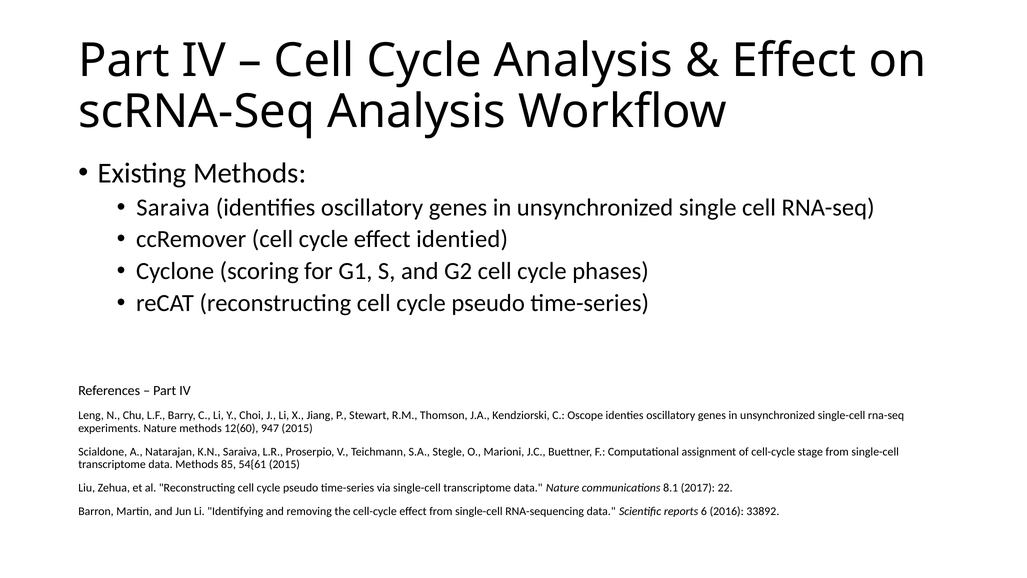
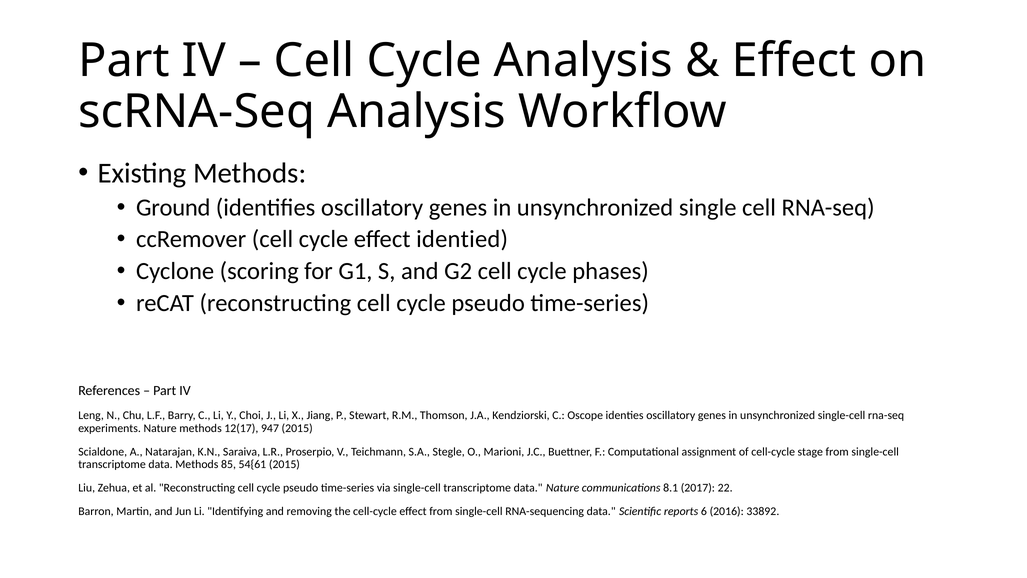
Saraiva: Saraiva -> Ground (173, 207)
12(60: 12(60 -> 12(17 (241, 428)
